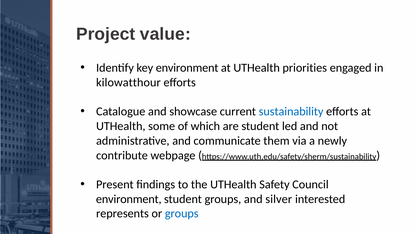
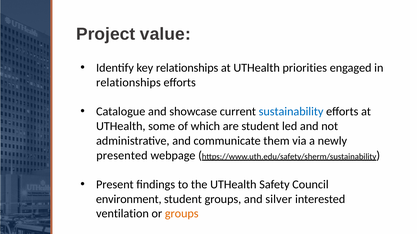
key environment: environment -> relationships (187, 68)
kilowatthour: kilowatthour -> relationships (128, 83)
contribute: contribute -> presented (122, 156)
represents: represents -> ventilation (122, 214)
groups colour: blue -> orange (182, 214)
